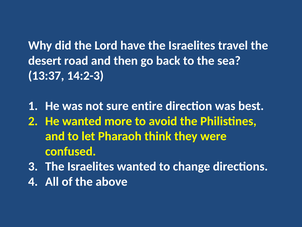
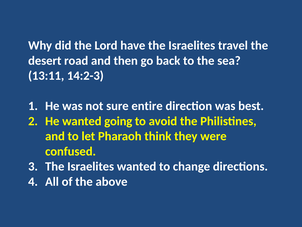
13:37: 13:37 -> 13:11 (46, 76)
more: more -> going (118, 121)
